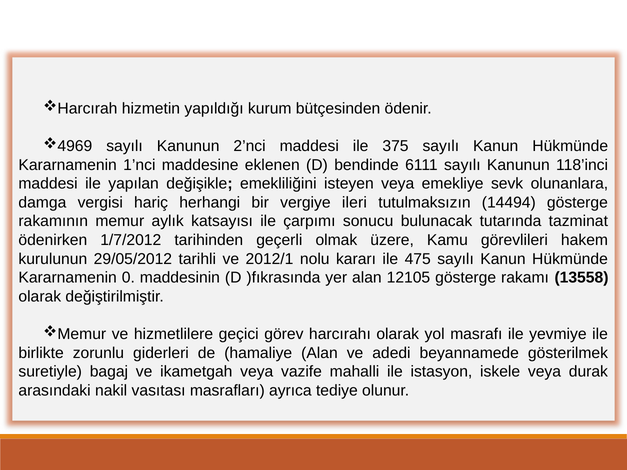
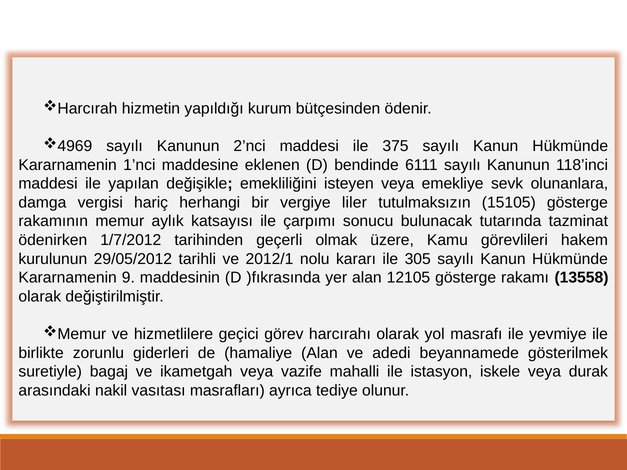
ileri: ileri -> liler (354, 203)
14494: 14494 -> 15105 (509, 203)
475: 475 -> 305 (418, 259)
0: 0 -> 9 (128, 278)
